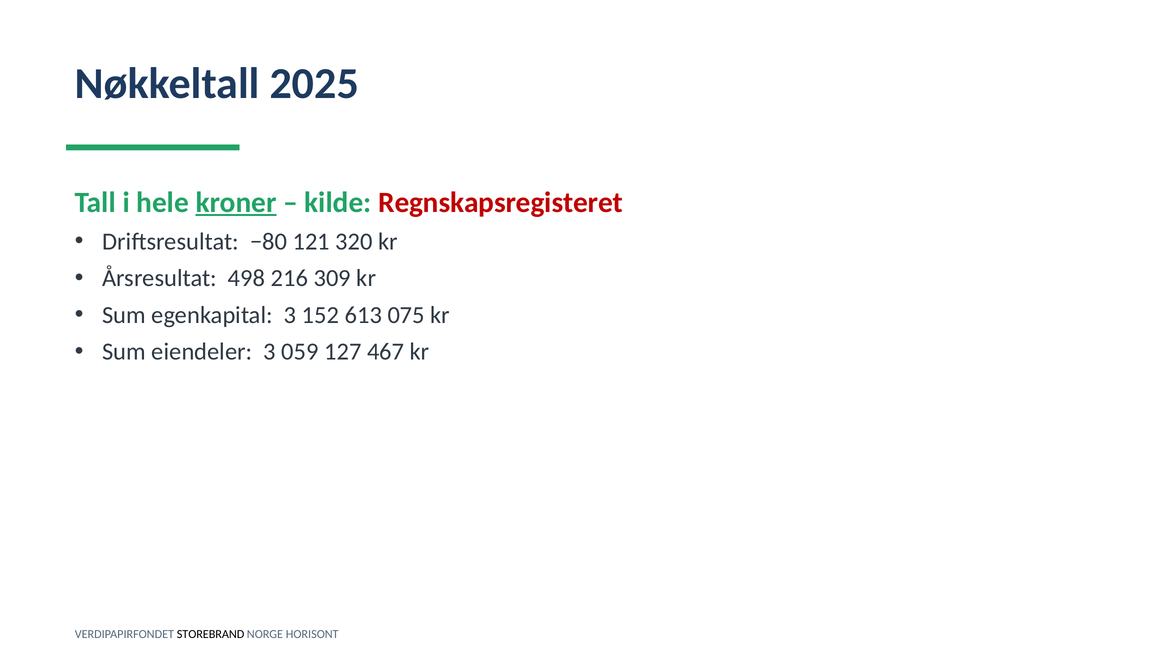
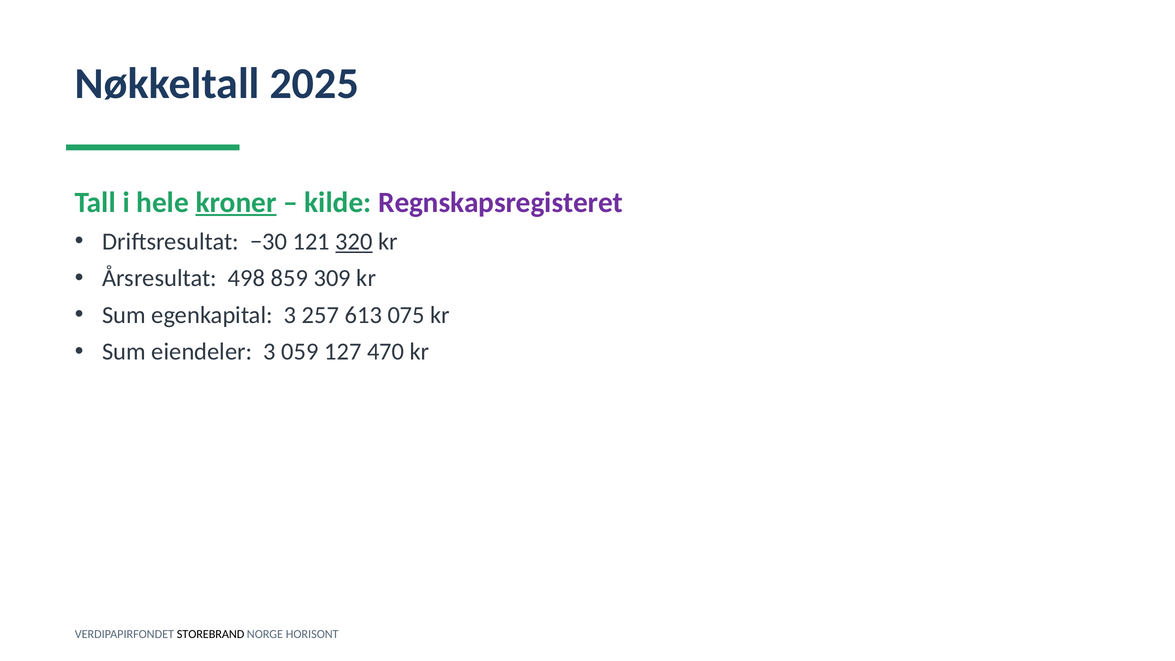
Regnskapsregisteret colour: red -> purple (501, 202)
−80: −80 -> −30 (269, 242)
320 underline: none -> present (354, 242)
216: 216 -> 859 (289, 278)
152: 152 -> 257 (320, 315)
467: 467 -> 470 (386, 352)
